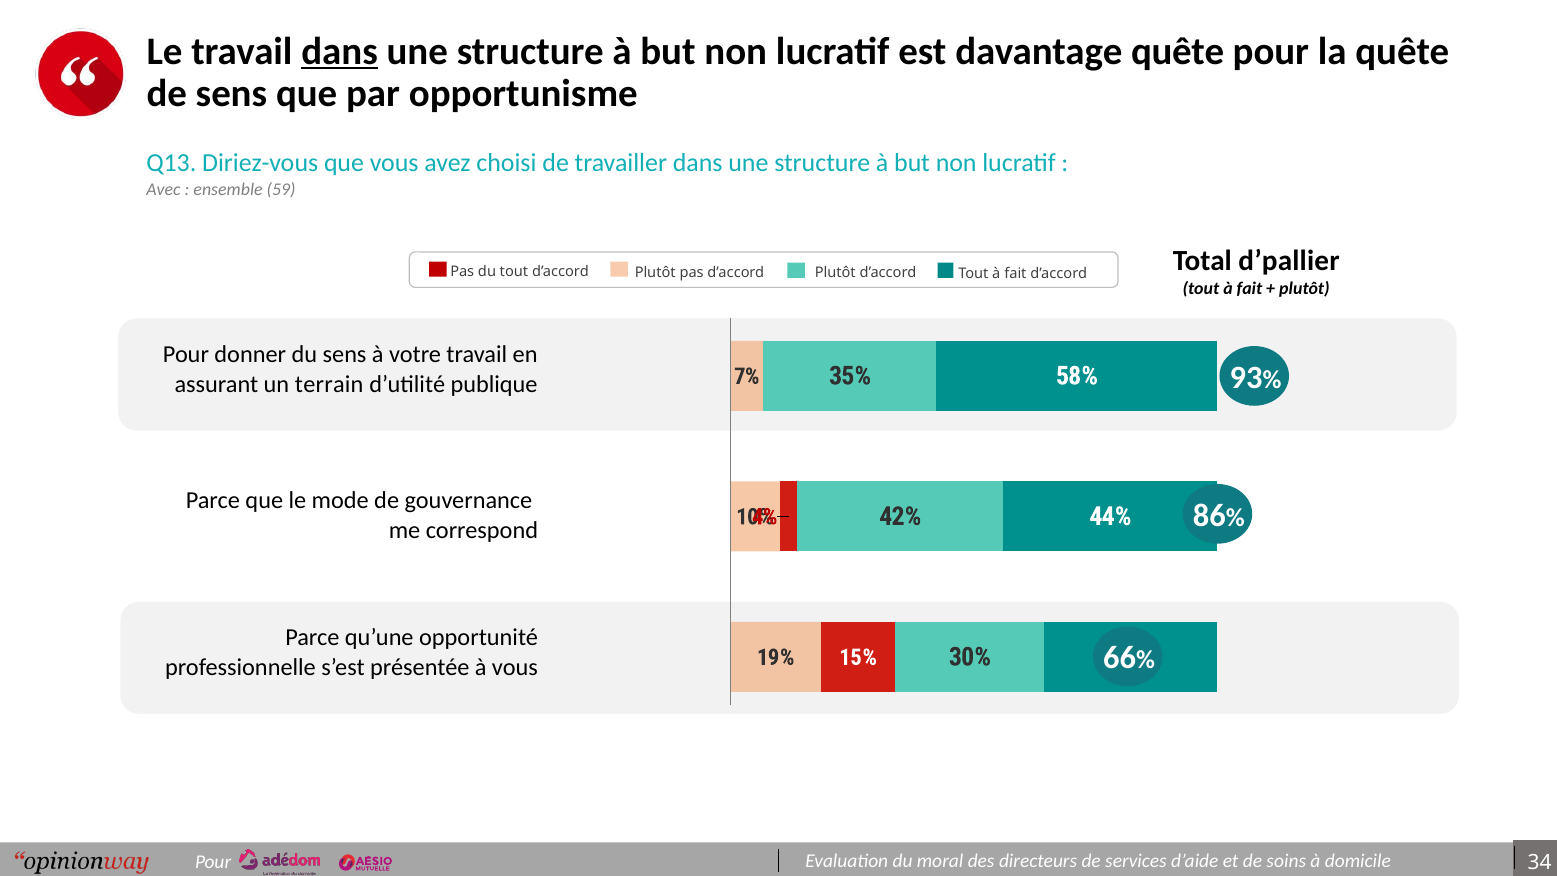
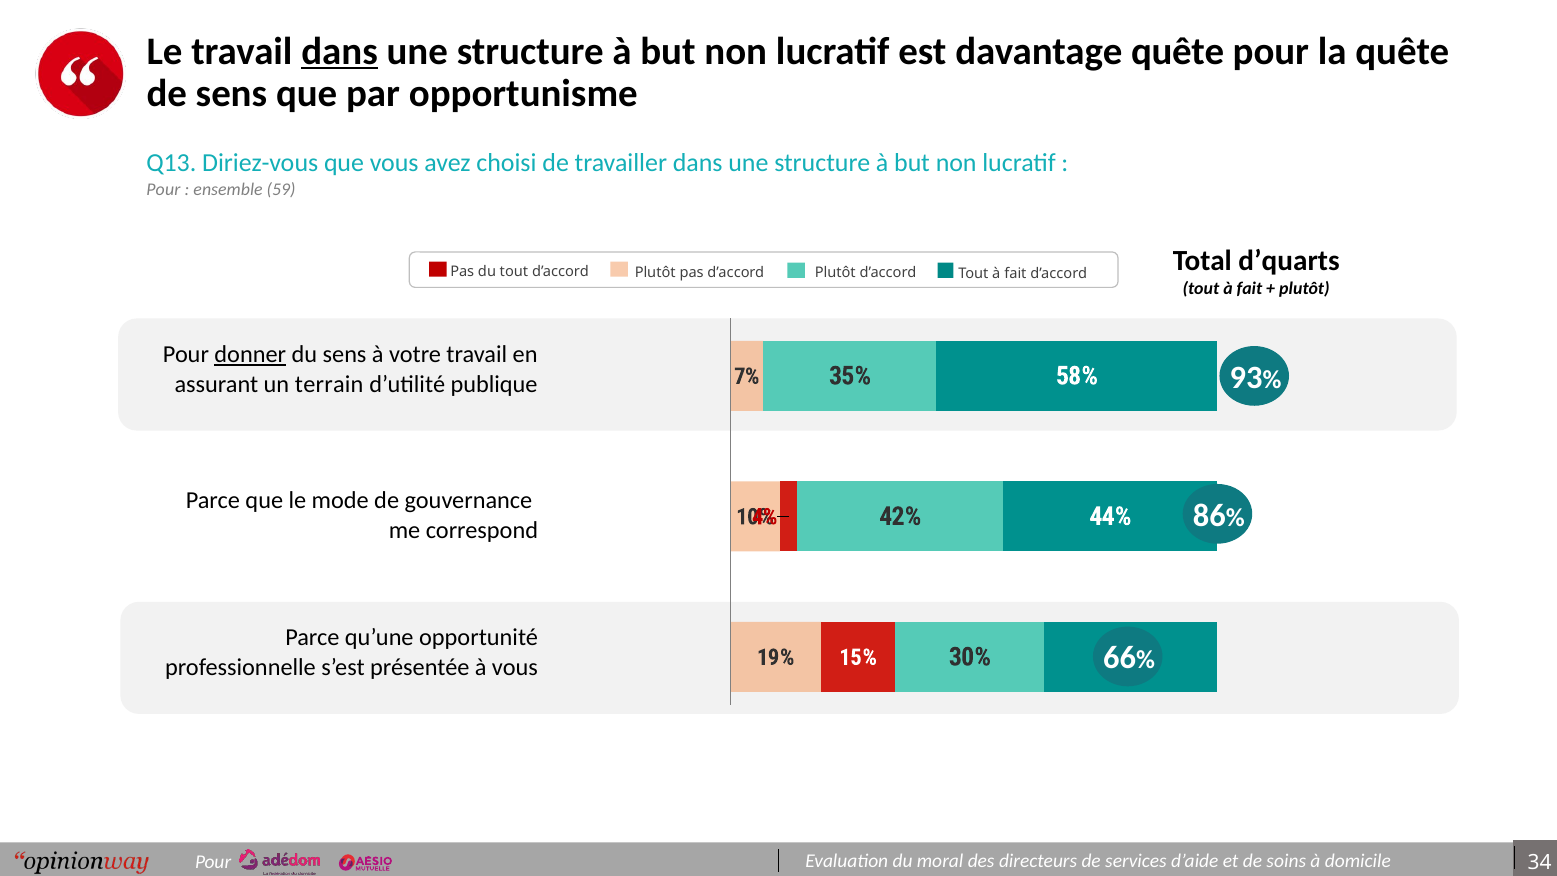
Avec: Avec -> Pour (163, 189)
d’pallier: d’pallier -> d’quarts (1289, 261)
donner underline: none -> present (250, 355)
